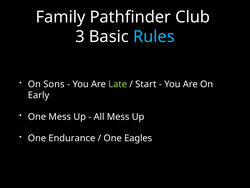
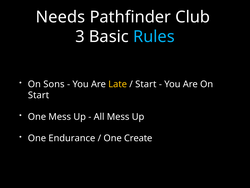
Family: Family -> Needs (60, 17)
Late colour: light green -> yellow (118, 84)
Early: Early -> Start (39, 95)
Eagles: Eagles -> Create (138, 138)
